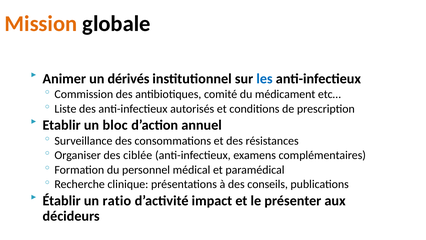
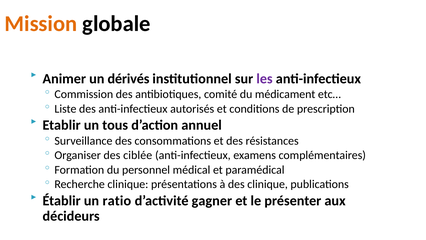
les colour: blue -> purple (265, 79)
bloc: bloc -> tous (115, 125)
des conseils: conseils -> clinique (268, 184)
impact: impact -> gagner (212, 201)
